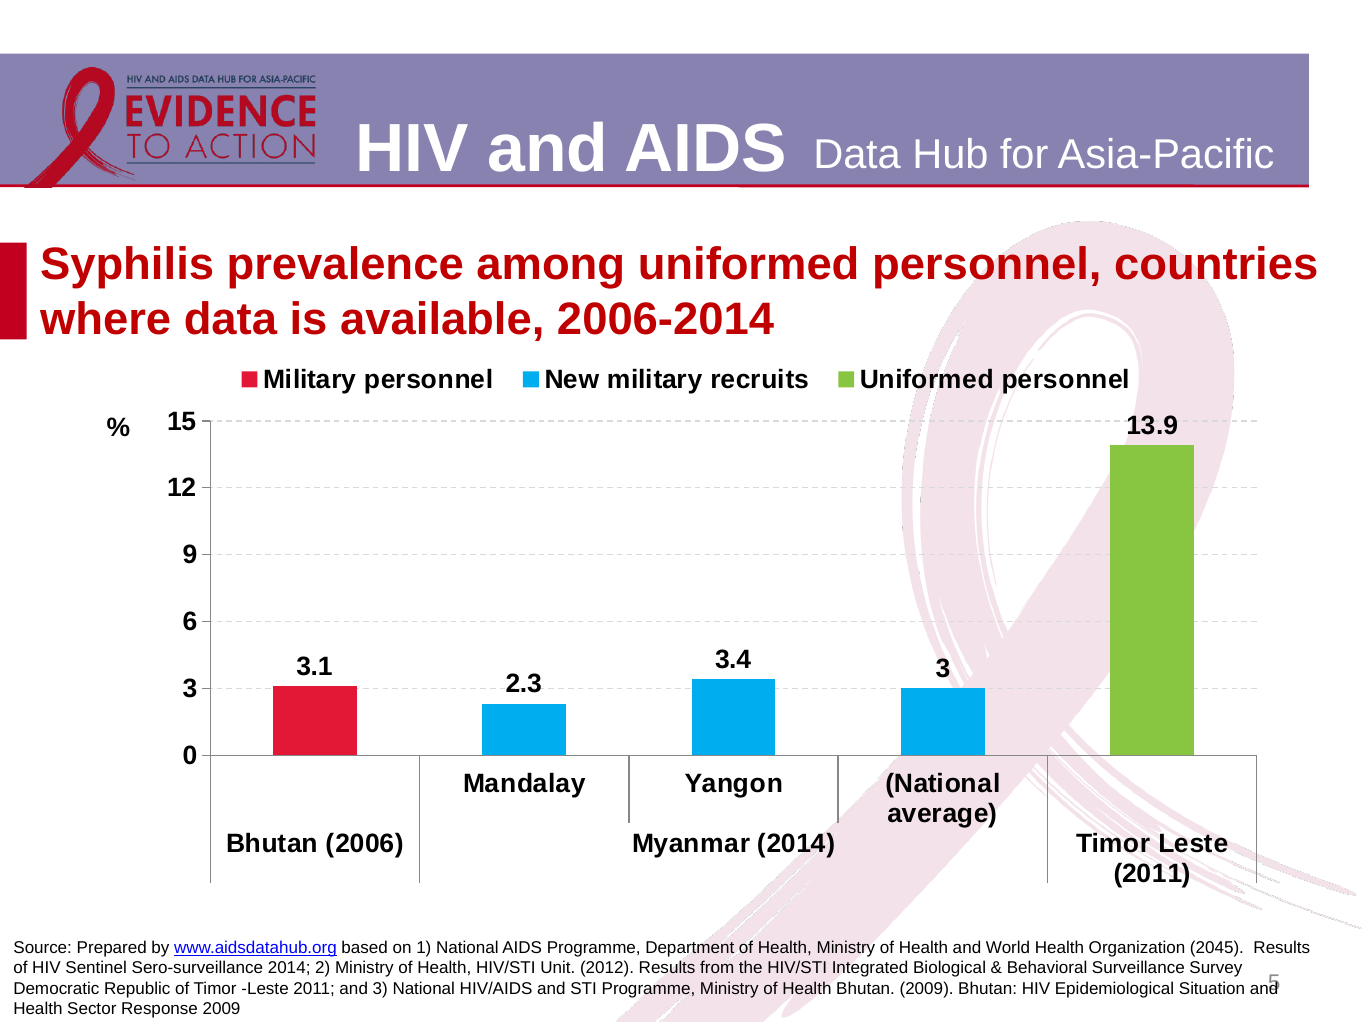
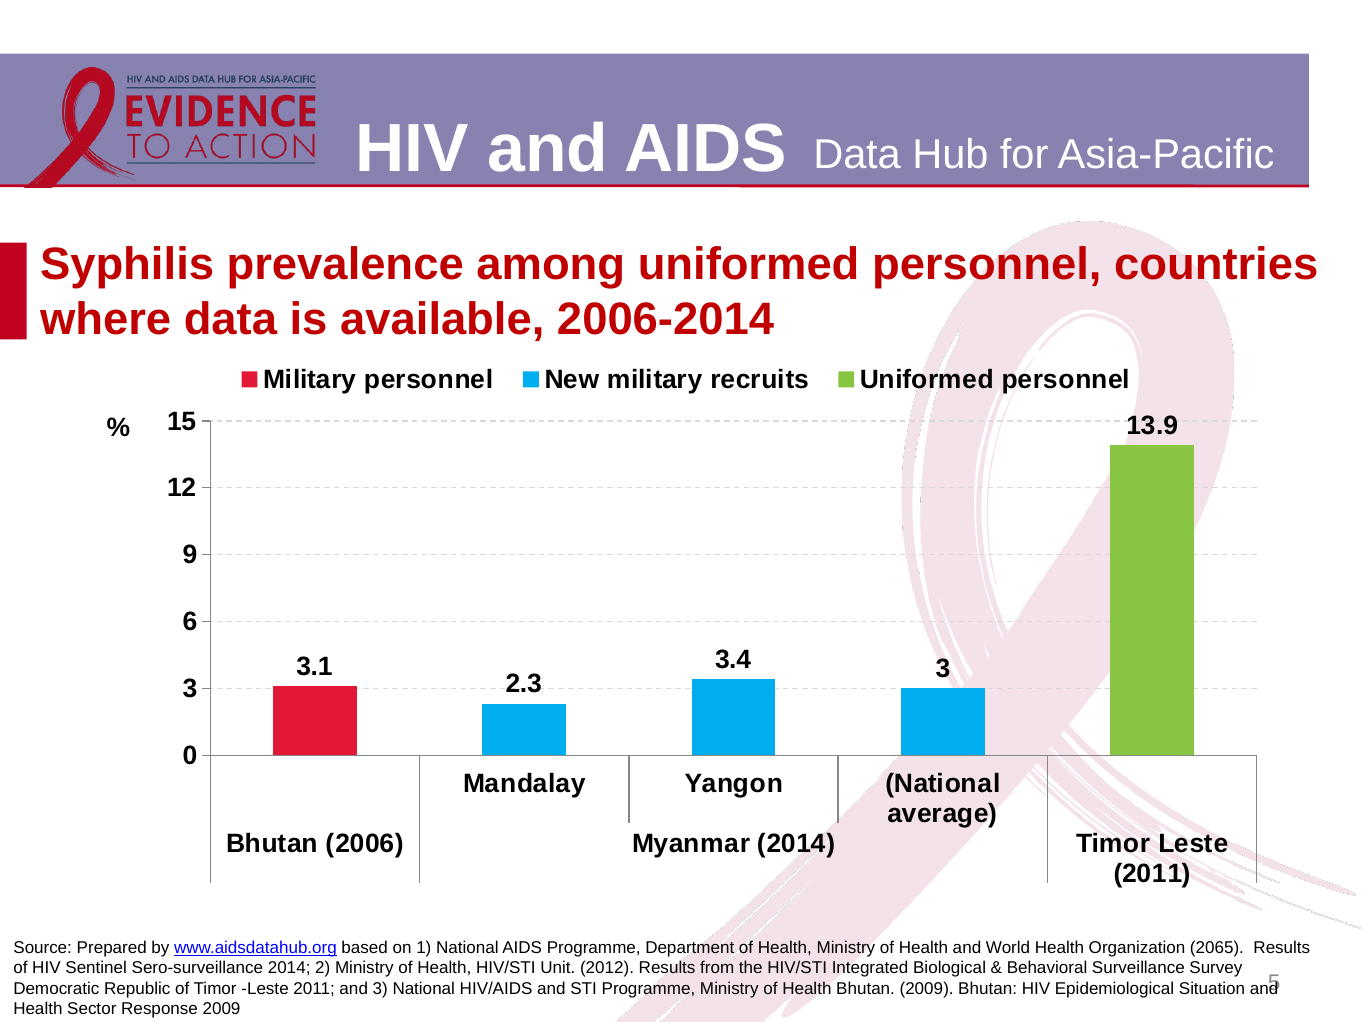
2045: 2045 -> 2065 (1217, 947)
